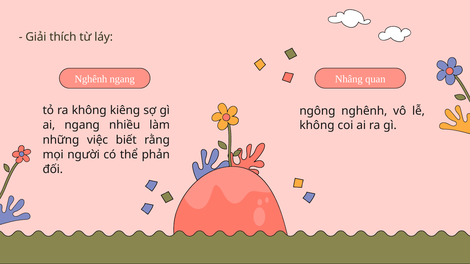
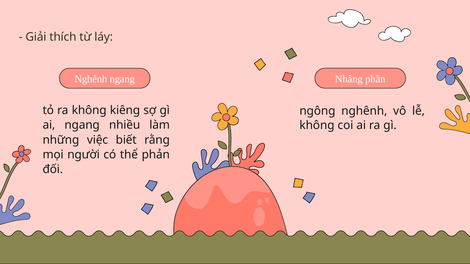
quan: quan -> phần (375, 79)
